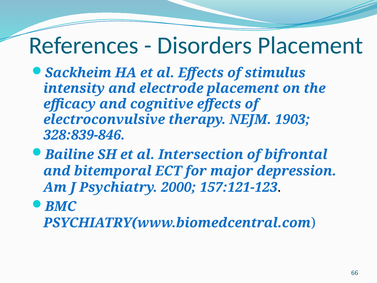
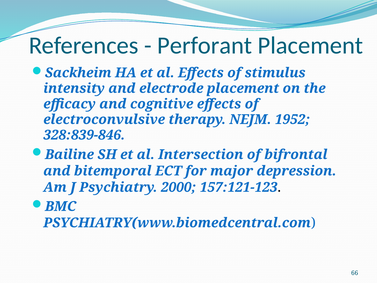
Disorders: Disorders -> Perforant (205, 46)
1903: 1903 -> 1952 (292, 119)
